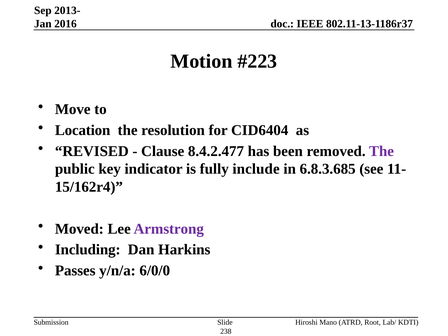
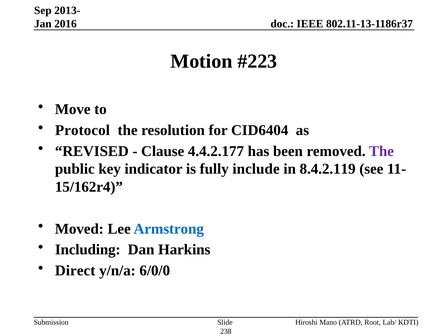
Location: Location -> Protocol (83, 130)
8.4.2.477: 8.4.2.477 -> 4.4.2.177 (216, 151)
6.8.3.685: 6.8.3.685 -> 8.4.2.119 (328, 169)
Armstrong colour: purple -> blue (169, 229)
Passes: Passes -> Direct (75, 271)
